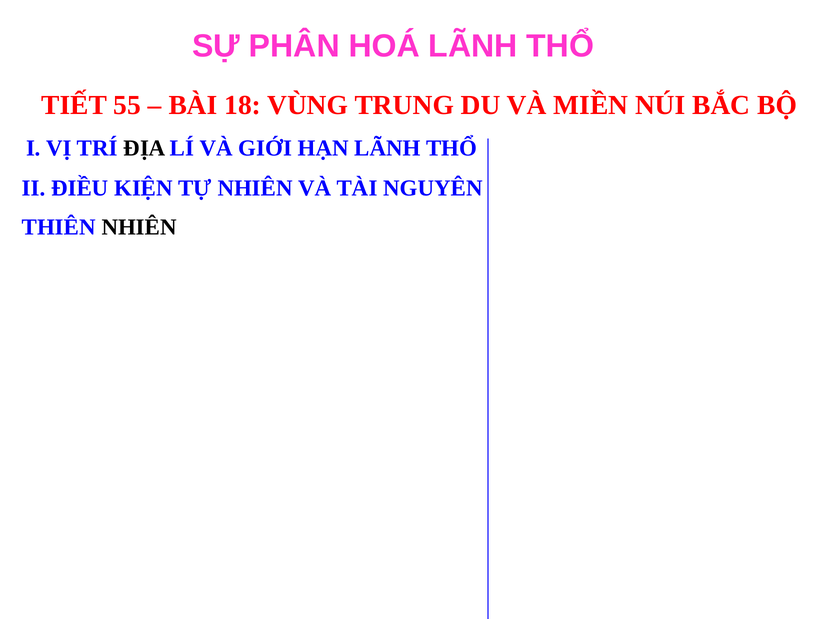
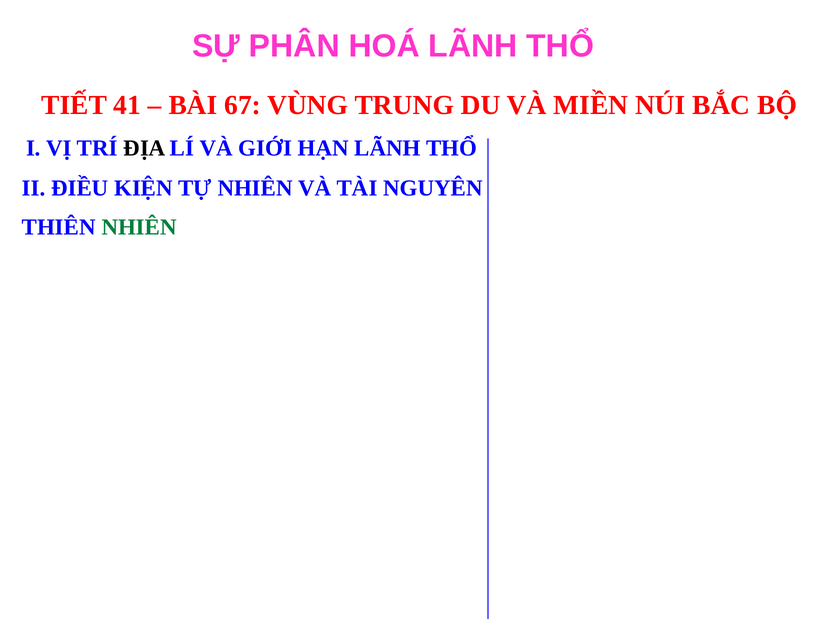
55: 55 -> 41 (127, 105)
18: 18 -> 67 (243, 105)
NHIÊN colour: black -> green (139, 227)
